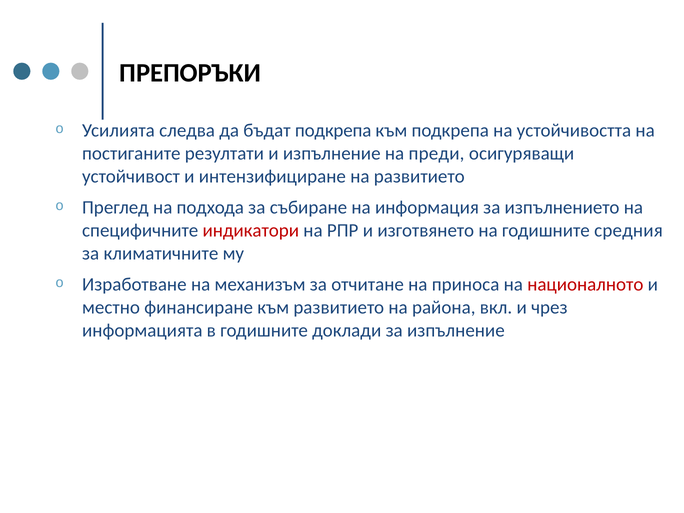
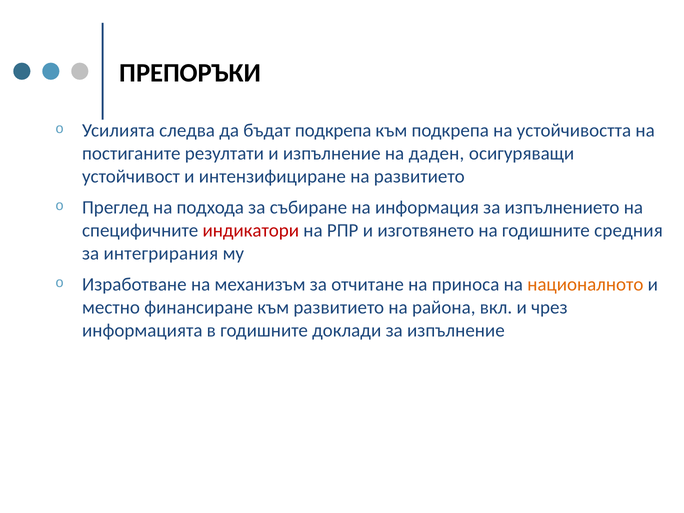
преди: преди -> даден (437, 153)
климатичните: климатичните -> интегрирания (161, 253)
националното colour: red -> orange (585, 285)
